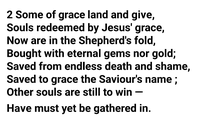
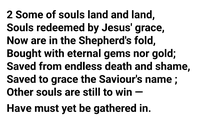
of grace: grace -> souls (72, 15)
and give: give -> land (143, 15)
